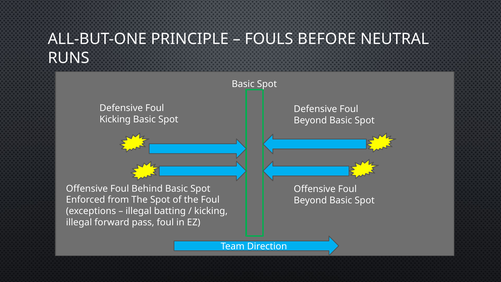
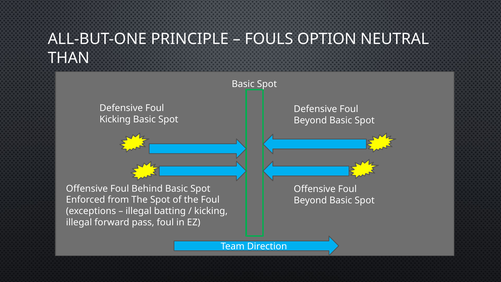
BEFORE: BEFORE -> OPTION (327, 39)
RUNS: RUNS -> THAN (69, 58)
